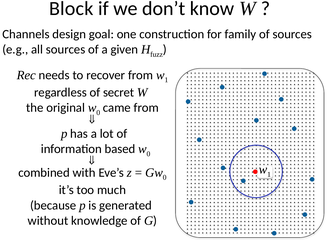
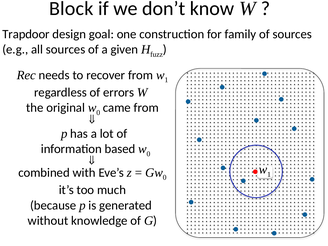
Channels: Channels -> Trapdoor (26, 34)
secret: secret -> errors (119, 92)
